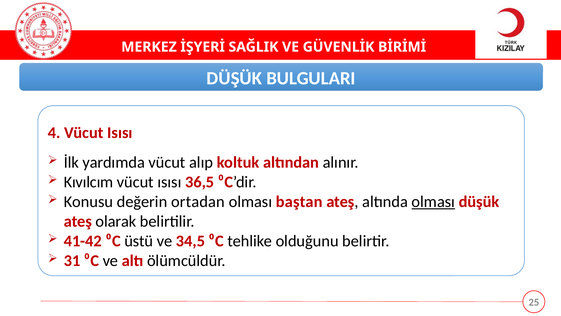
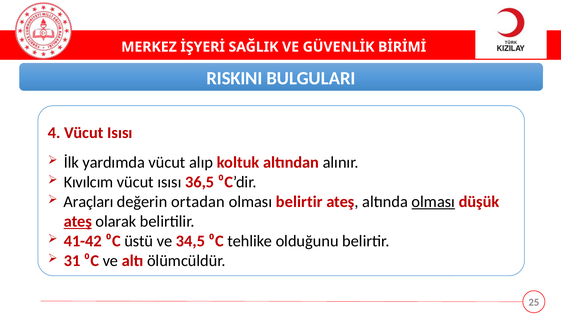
DÜŞÜK: DÜŞÜK -> RISKINI (234, 78)
Konusu: Konusu -> Araçları (89, 201)
olması baştan: baştan -> belirtir (299, 201)
ateş underline: none -> present (78, 221)
